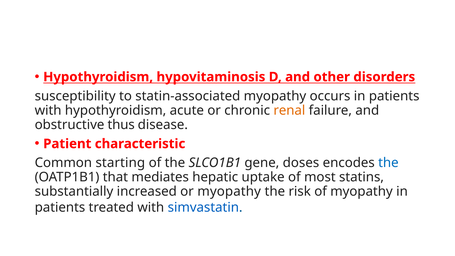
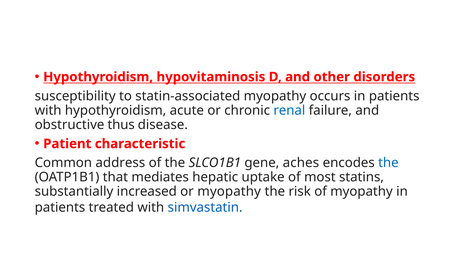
renal colour: orange -> blue (289, 110)
starting: starting -> address (120, 163)
doses: doses -> aches (301, 163)
